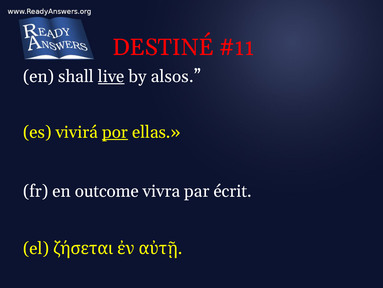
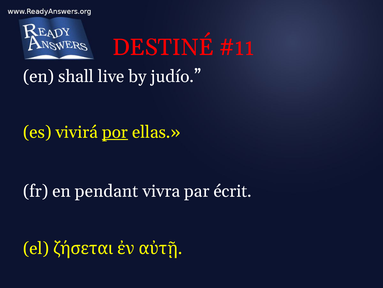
live underline: present -> none (111, 76)
alsos: alsos -> judío (176, 76)
outcome: outcome -> pendant (107, 191)
